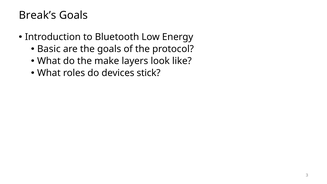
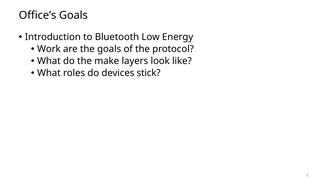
Break’s: Break’s -> Office’s (37, 15)
Basic: Basic -> Work (49, 49)
